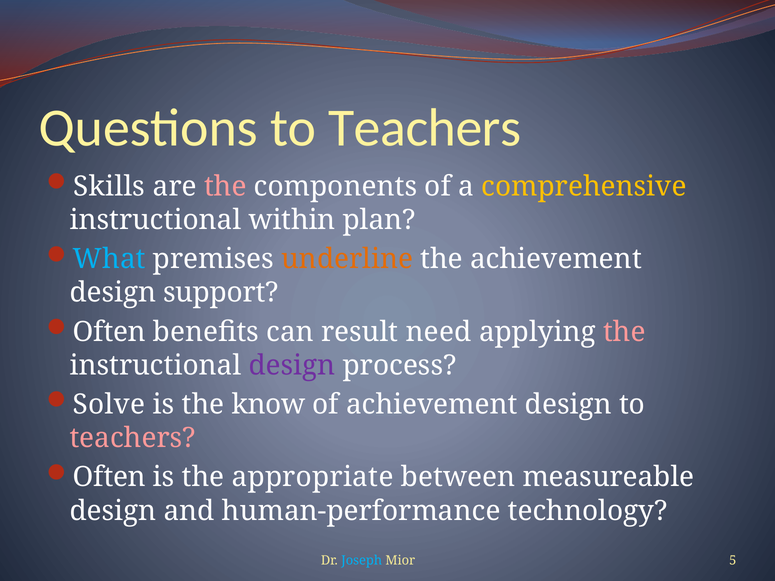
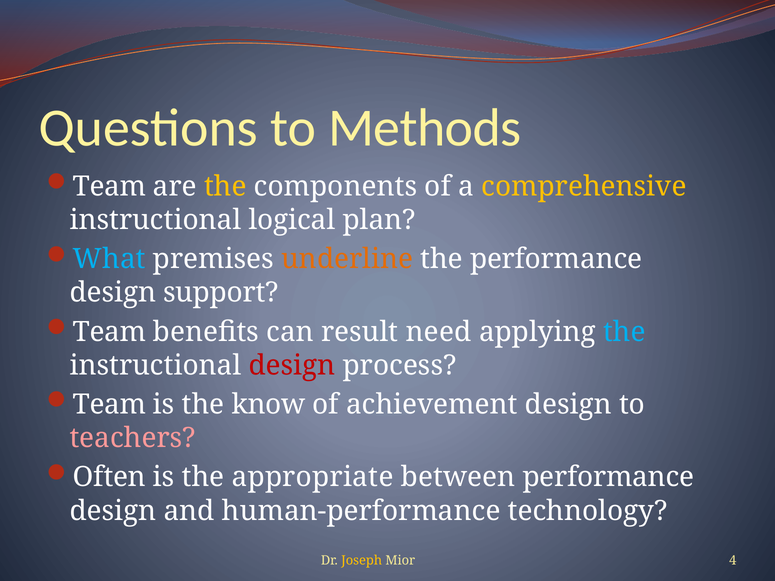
Questions to Teachers: Teachers -> Methods (425, 128)
Skills: Skills -> Team (109, 187)
the colour: pink -> yellow (225, 187)
within: within -> logical (292, 220)
the achievement: achievement -> performance (556, 259)
Often: Often -> Team (109, 332)
the colour: pink -> light blue (624, 332)
design colour: purple -> red (292, 366)
Solve: Solve -> Team (109, 405)
between measureable: measureable -> performance (608, 477)
Joseph colour: light blue -> yellow (362, 561)
5: 5 -> 4 (733, 561)
